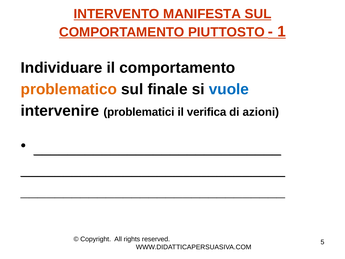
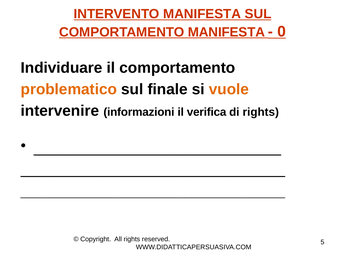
COMPORTAMENTO PIUTTOSTO: PIUTTOSTO -> MANIFESTA (226, 32)
1: 1 -> 0 (282, 31)
vuole colour: blue -> orange (229, 89)
problematici: problematici -> informazioni (139, 112)
di azioni: azioni -> rights (261, 112)
